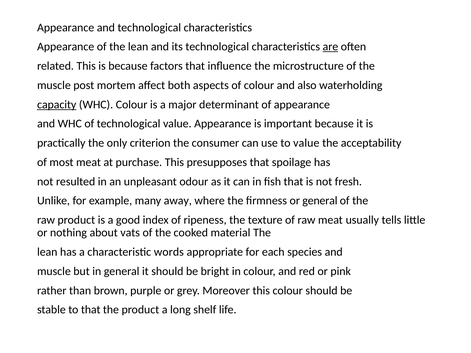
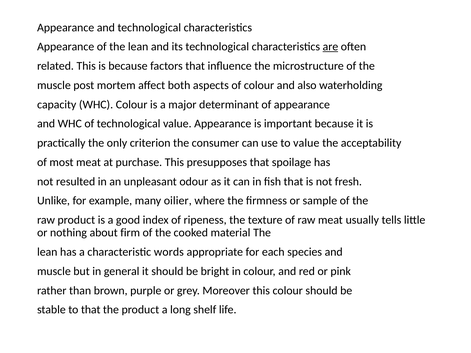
capacity underline: present -> none (57, 105)
away: away -> oilier (178, 201)
or general: general -> sample (320, 201)
vats: vats -> firm (130, 233)
